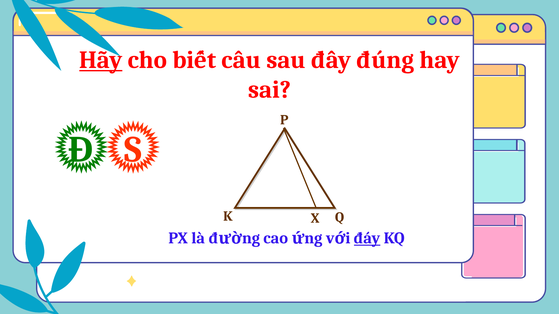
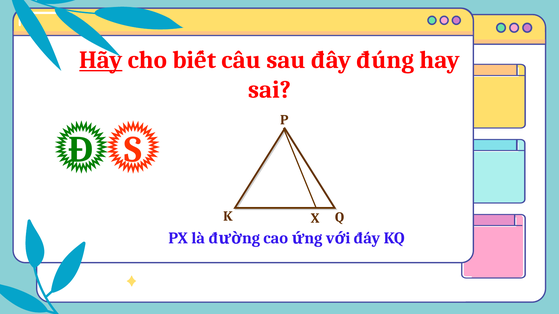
đáy underline: present -> none (367, 239)
